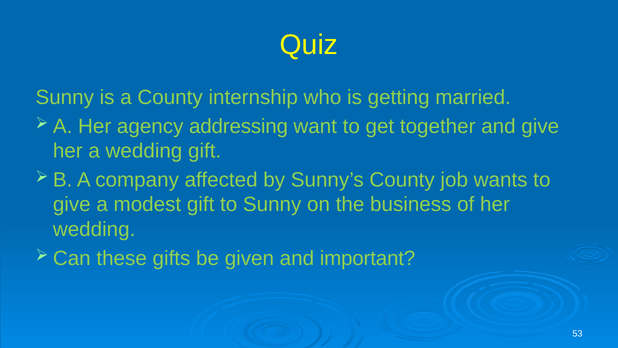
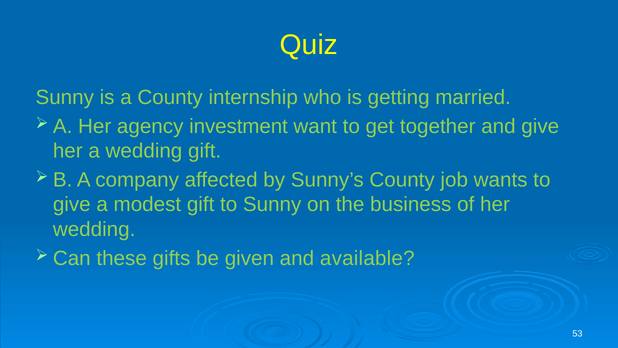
addressing: addressing -> investment (239, 126)
important: important -> available (367, 258)
